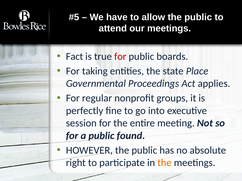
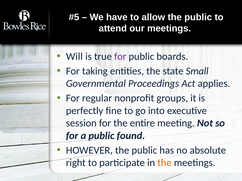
Fact: Fact -> Will (74, 57)
for colour: red -> purple (120, 57)
Place: Place -> Small (197, 71)
